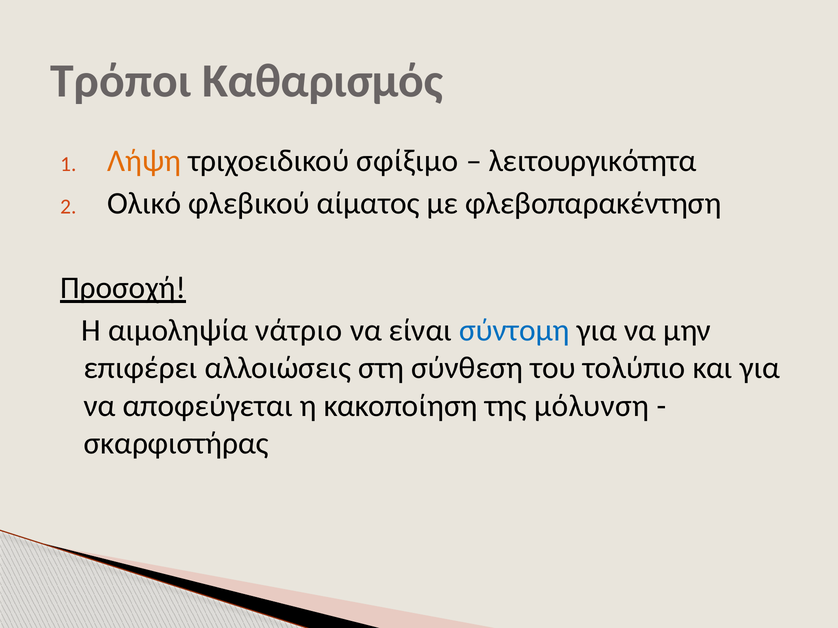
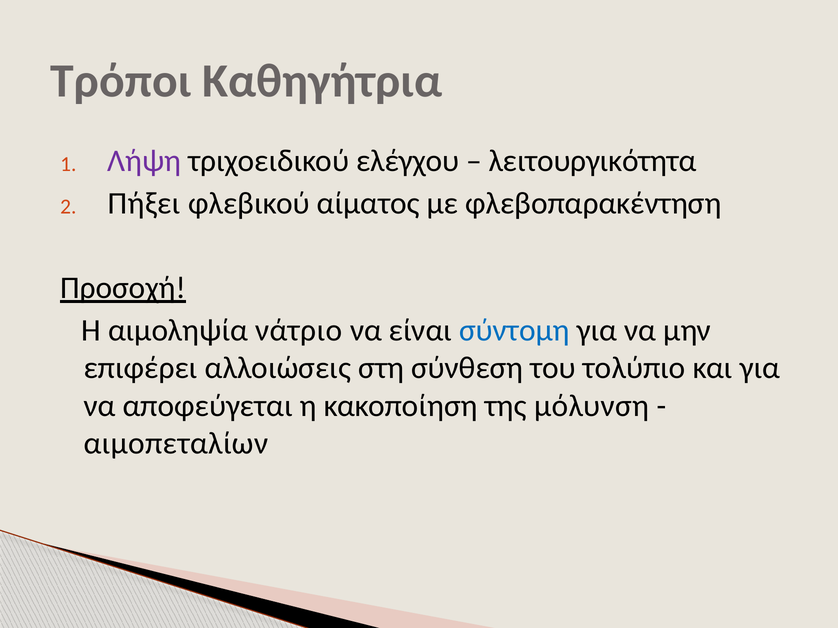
Καθαρισμός: Καθαρισμός -> Καθηγήτρια (322, 81)
Λήψη colour: orange -> purple (144, 161)
σφίξιμο: σφίξιμο -> ελέγχου (408, 161)
Ολικό: Ολικό -> Πήξει (144, 203)
σκαρφιστήρας: σκαρφιστήρας -> αιμοπεταλίων (176, 444)
